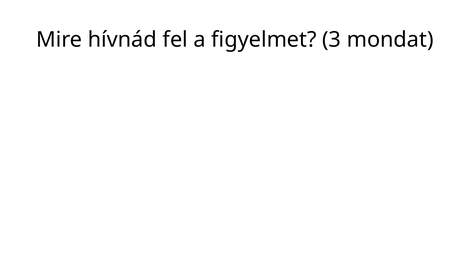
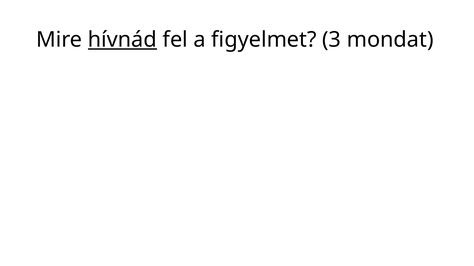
hívnád underline: none -> present (122, 40)
